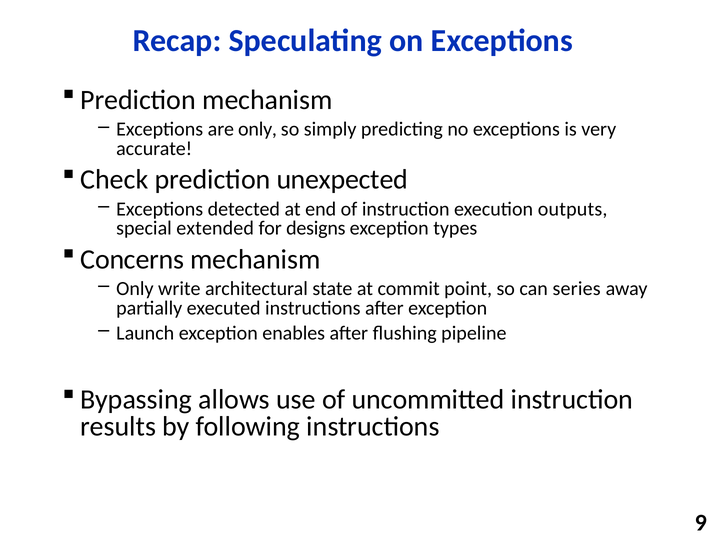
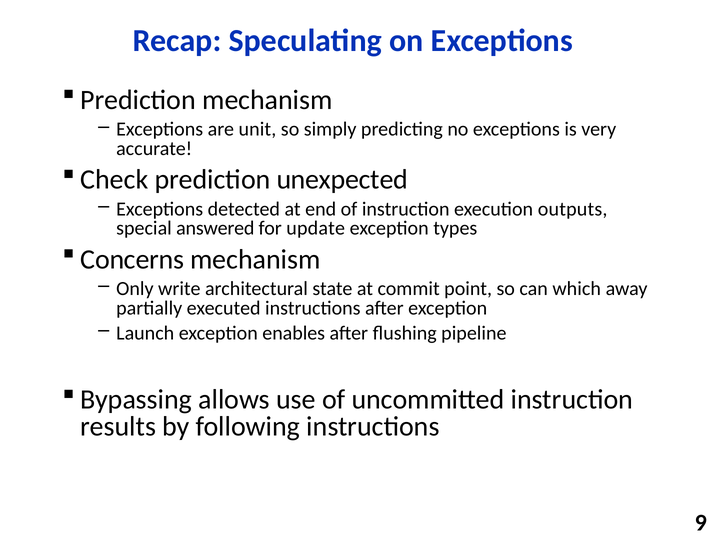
are only: only -> unit (257, 129)
extended: extended -> answered (215, 228)
designs: designs -> update (316, 228)
series: series -> which (577, 289)
